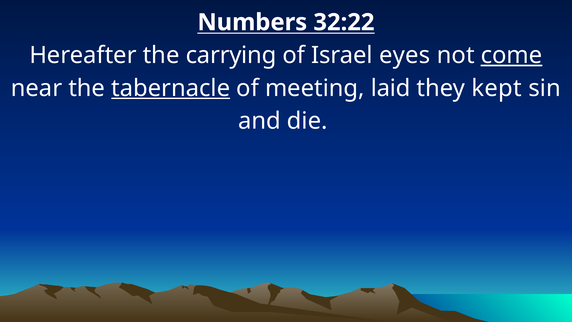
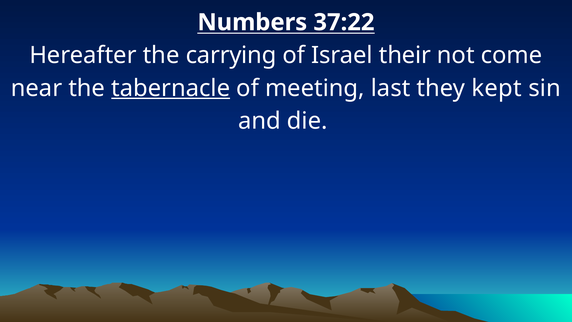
32:22: 32:22 -> 37:22 (344, 22)
eyes: eyes -> their (405, 55)
come underline: present -> none (512, 55)
laid: laid -> last (391, 88)
